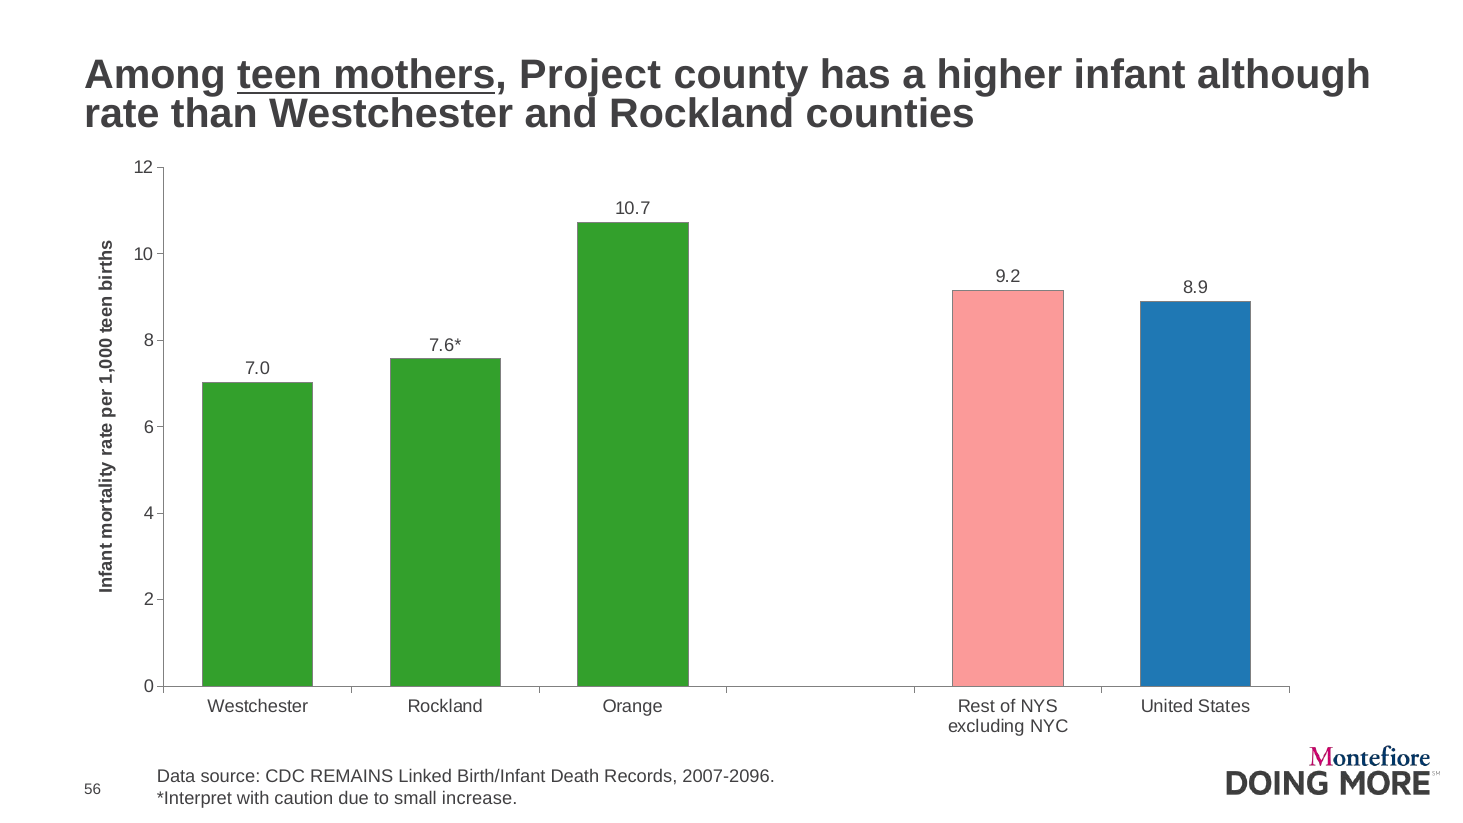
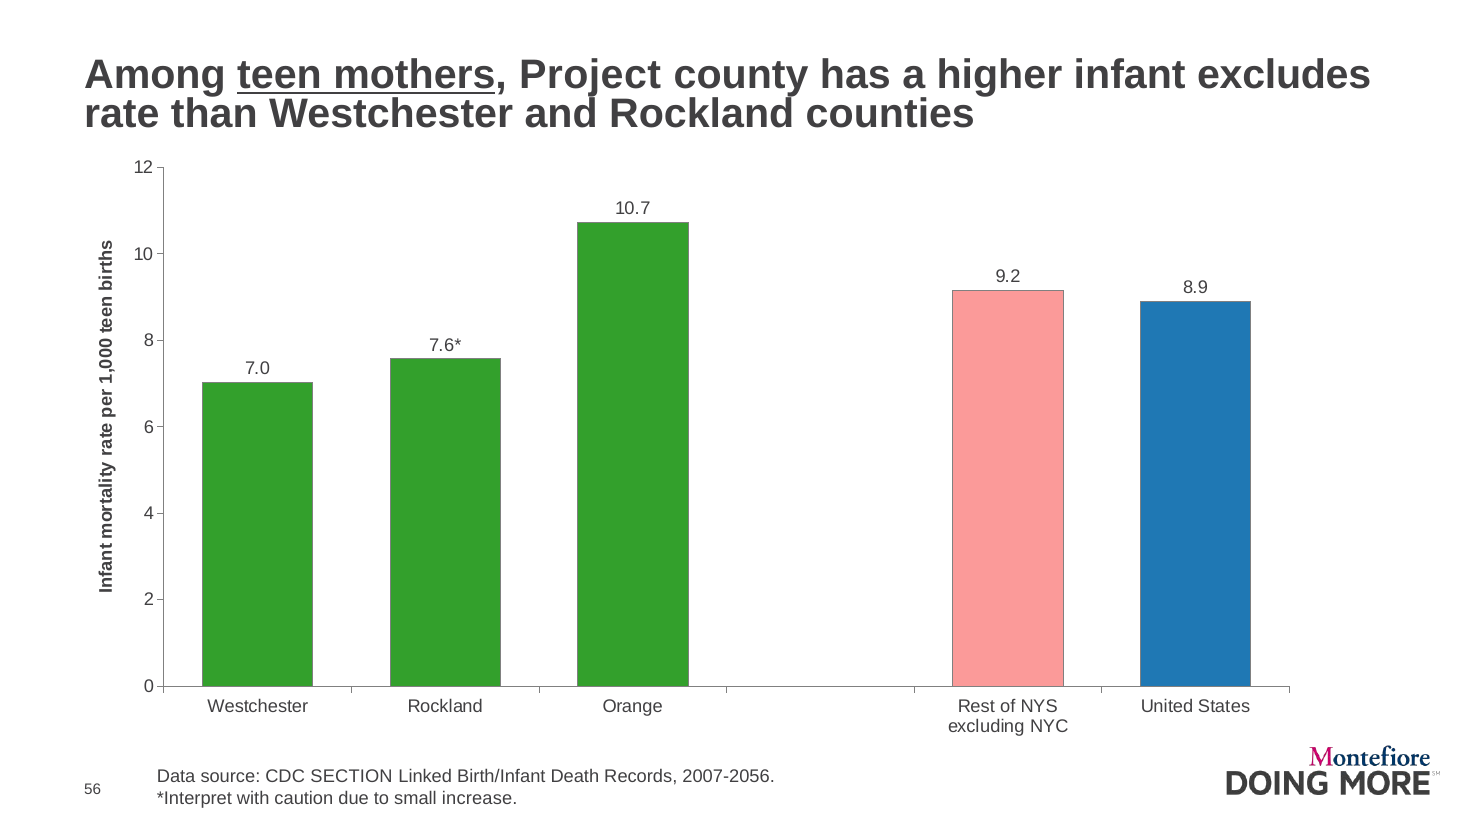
although: although -> excludes (1284, 75)
REMAINS: REMAINS -> SECTION (352, 777)
2007-2096: 2007-2096 -> 2007-2056 (729, 777)
